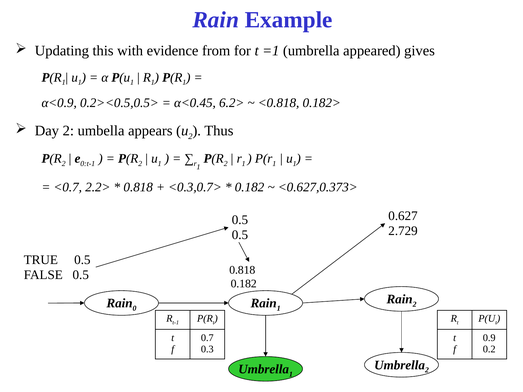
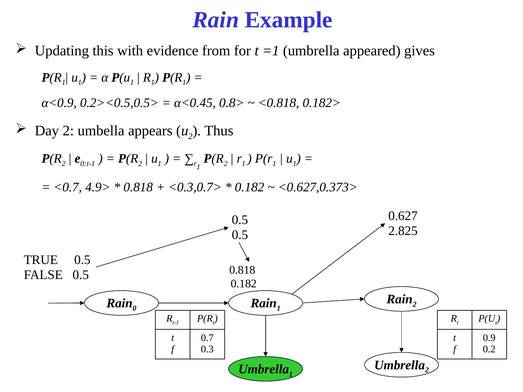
6.2>: 6.2> -> 0.8> (232, 103)
2.2>: 2.2> -> 4.9> (98, 187)
2.729: 2.729 -> 2.825 (403, 231)
